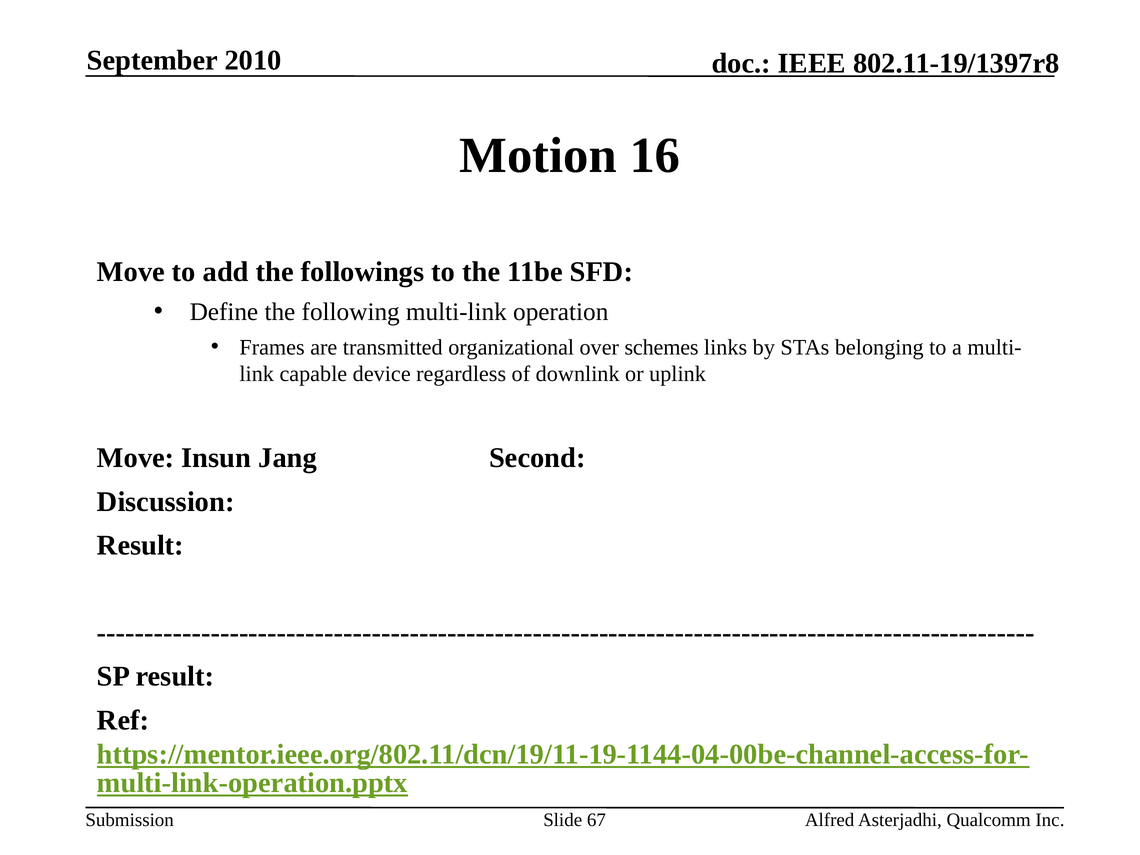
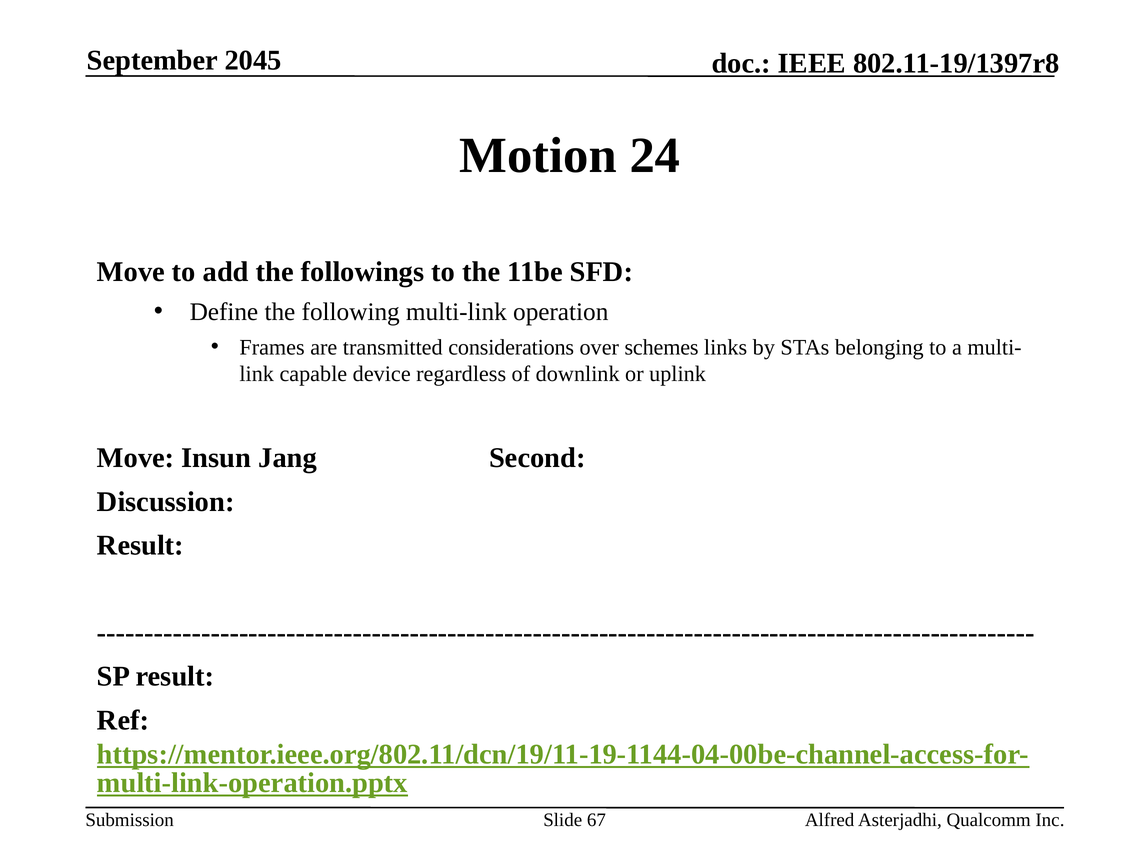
2010: 2010 -> 2045 (253, 60)
16: 16 -> 24 (655, 155)
organizational: organizational -> considerations (511, 347)
